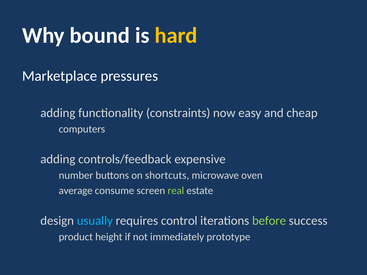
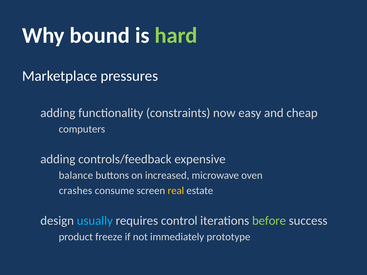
hard colour: yellow -> light green (176, 36)
number: number -> balance (76, 176)
shortcuts: shortcuts -> increased (167, 176)
average: average -> crashes (75, 191)
real colour: light green -> yellow (176, 191)
height: height -> freeze (109, 237)
